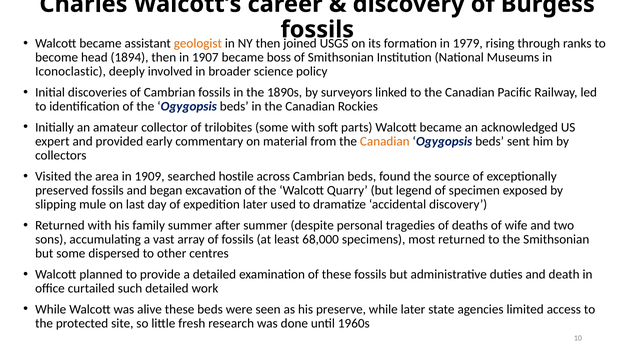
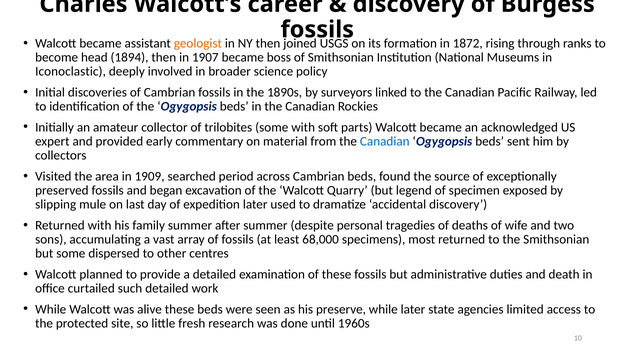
1979: 1979 -> 1872 (468, 43)
Canadian colour: orange -> blue (385, 142)
hostile: hostile -> period (236, 176)
